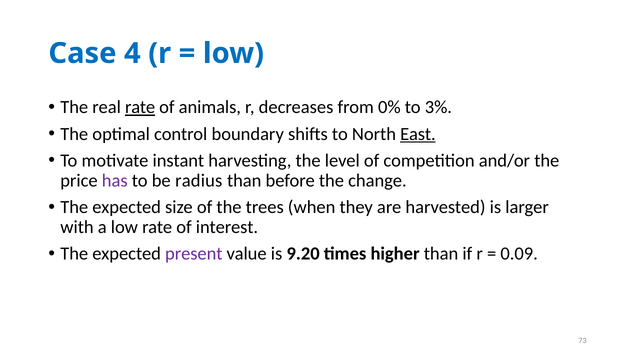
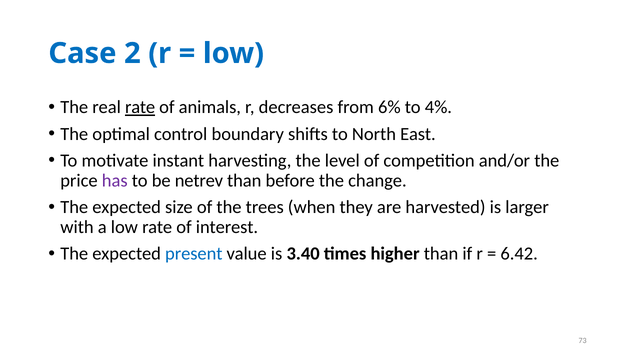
4: 4 -> 2 (132, 53)
0%: 0% -> 6% (389, 107)
3%: 3% -> 4% (438, 107)
East underline: present -> none (418, 134)
radius: radius -> netrev (199, 181)
present colour: purple -> blue (194, 254)
9.20: 9.20 -> 3.40 (303, 254)
0.09: 0.09 -> 6.42 (519, 254)
